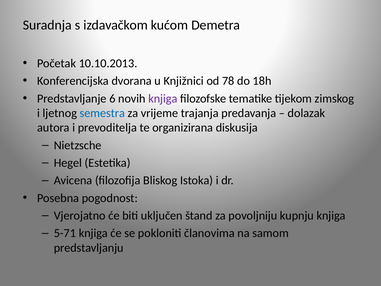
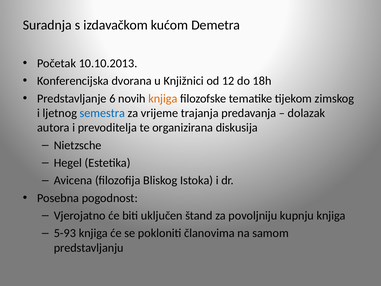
78: 78 -> 12 (228, 81)
knjiga colour: purple -> orange (163, 98)
5-71: 5-71 -> 5-93 (65, 233)
